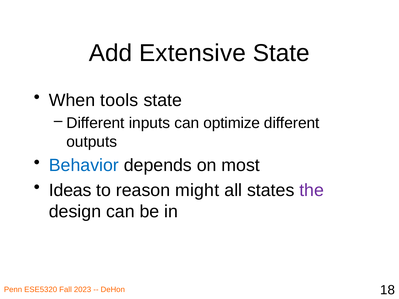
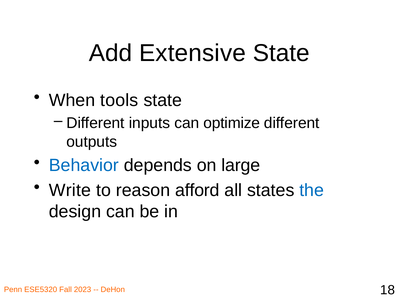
most: most -> large (241, 166)
Ideas: Ideas -> Write (70, 190)
might: might -> afford (197, 190)
the colour: purple -> blue (312, 190)
